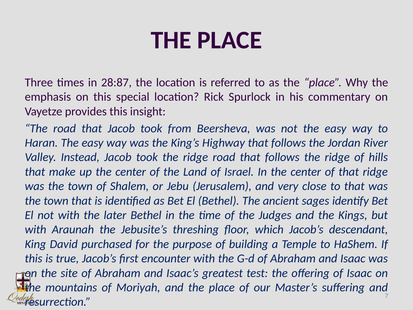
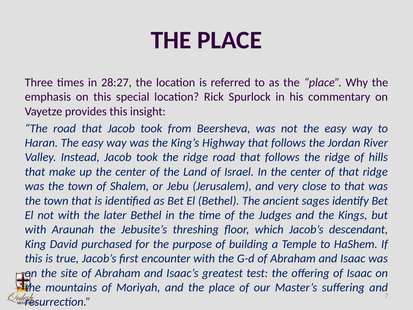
28:87: 28:87 -> 28:27 (116, 82)
